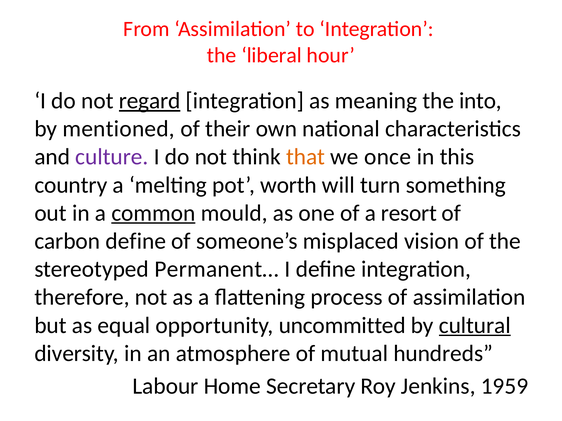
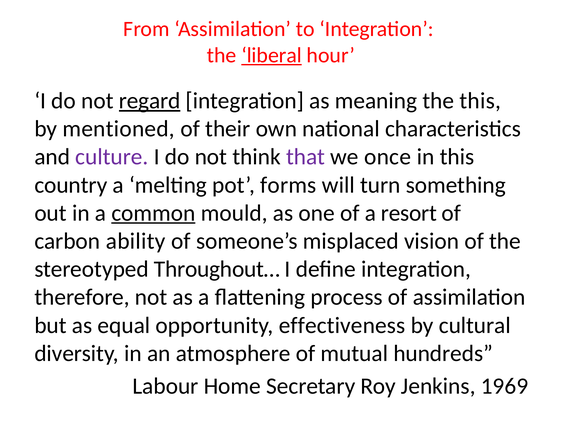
liberal underline: none -> present (272, 55)
the into: into -> this (480, 101)
that colour: orange -> purple (306, 157)
worth: worth -> forms (288, 185)
carbon define: define -> ability (136, 241)
Permanent…: Permanent… -> Throughout… (217, 269)
uncommitted: uncommitted -> effectiveness (342, 326)
cultural underline: present -> none (475, 326)
1959: 1959 -> 1969 (505, 387)
